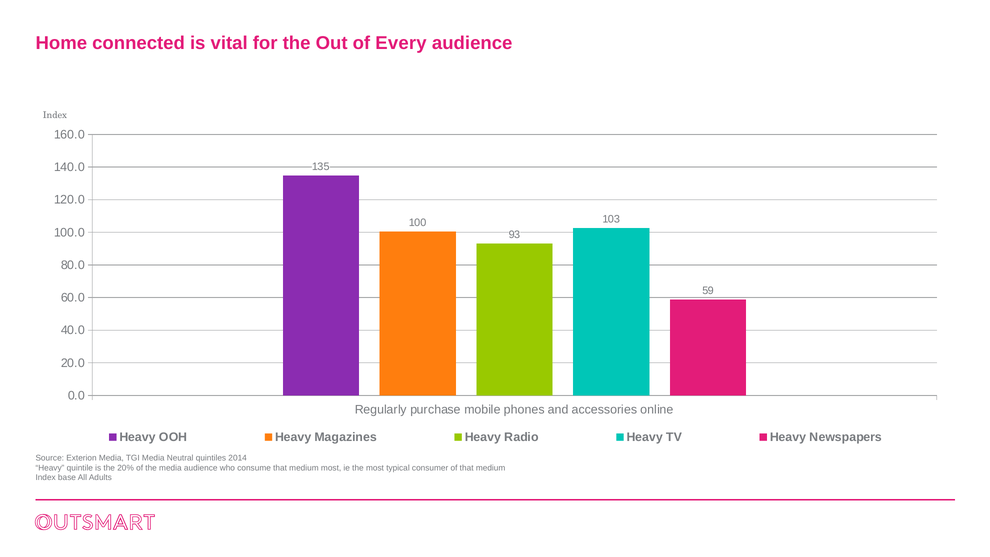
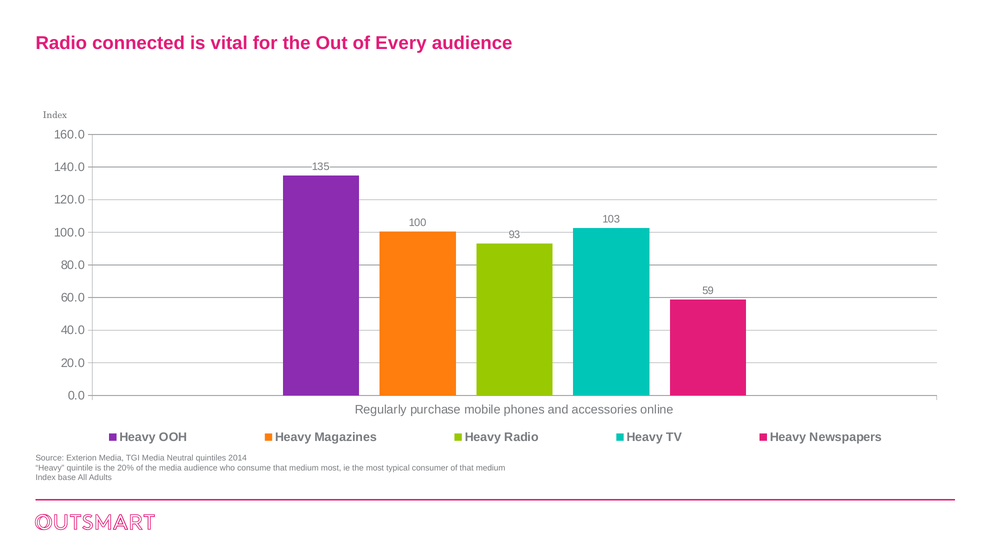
Home: Home -> Radio (61, 43)
